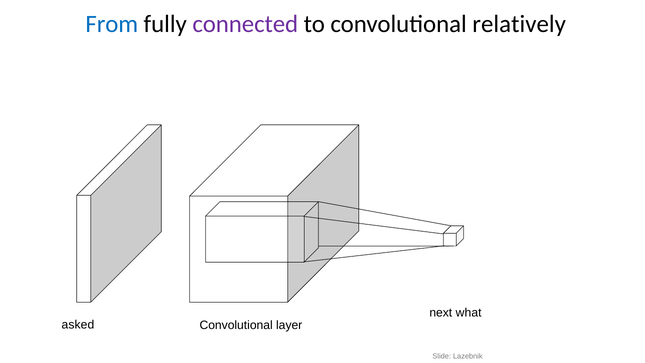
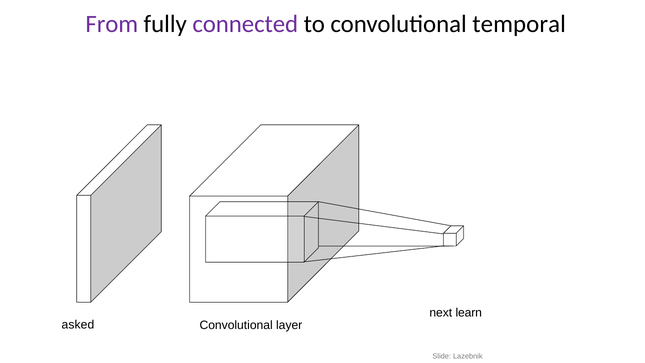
From colour: blue -> purple (112, 24)
relatively: relatively -> temporal (519, 24)
what: what -> learn (469, 313)
